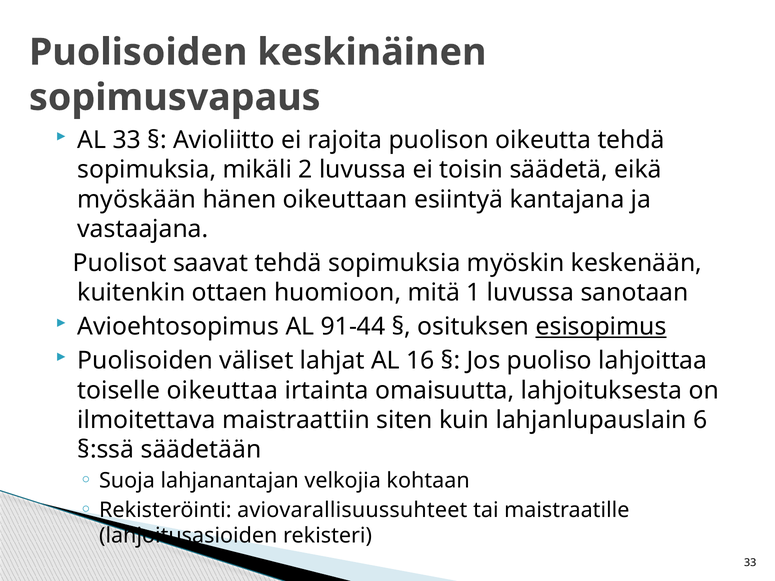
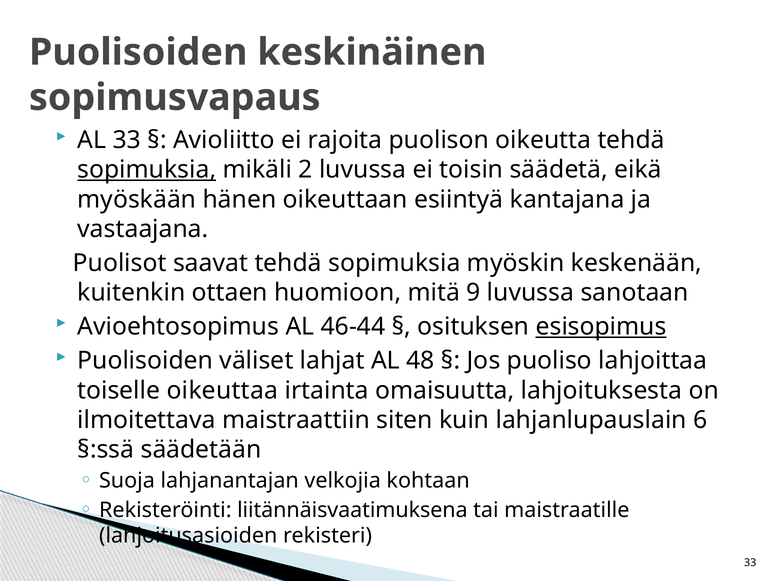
sopimuksia underline: none -> present (147, 170)
1: 1 -> 9 (473, 293)
91-44: 91-44 -> 46-44 (353, 327)
16: 16 -> 48 (420, 361)
aviovarallisuussuhteet: aviovarallisuussuhteet -> liitännäisvaatimuksena (352, 510)
